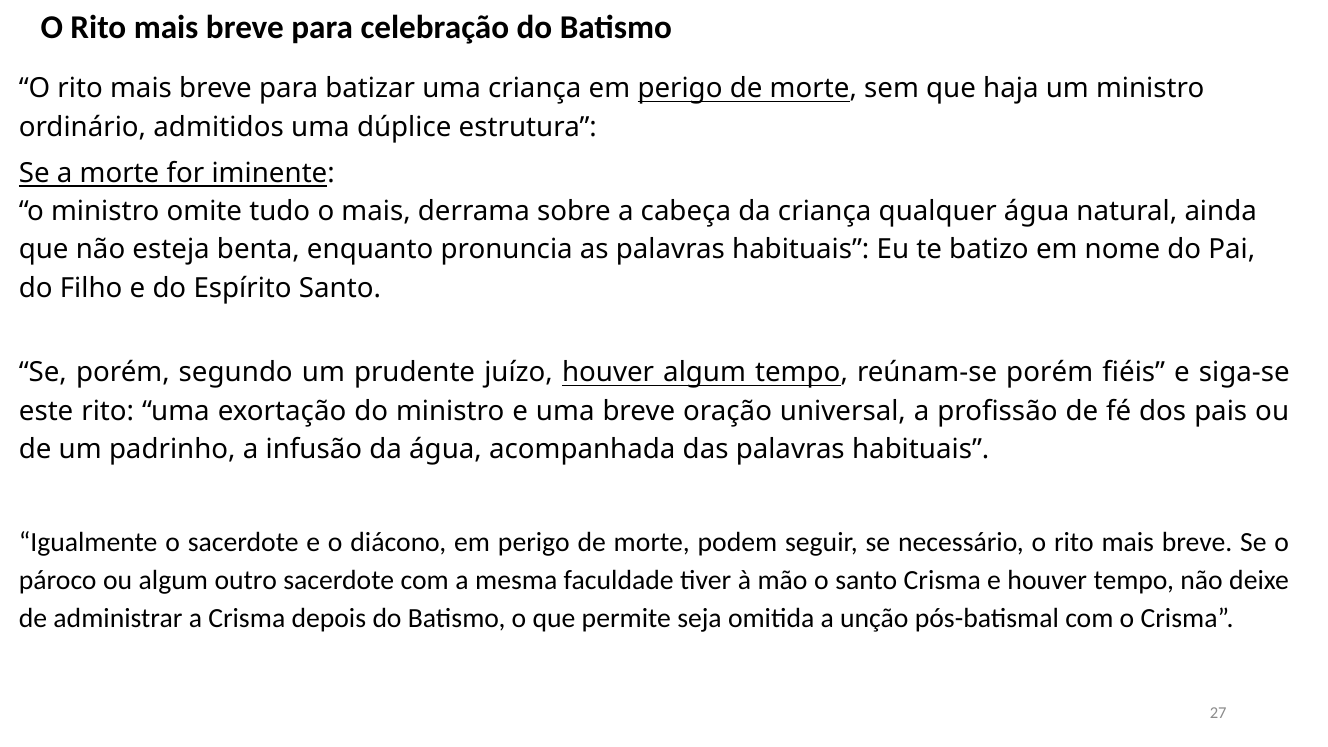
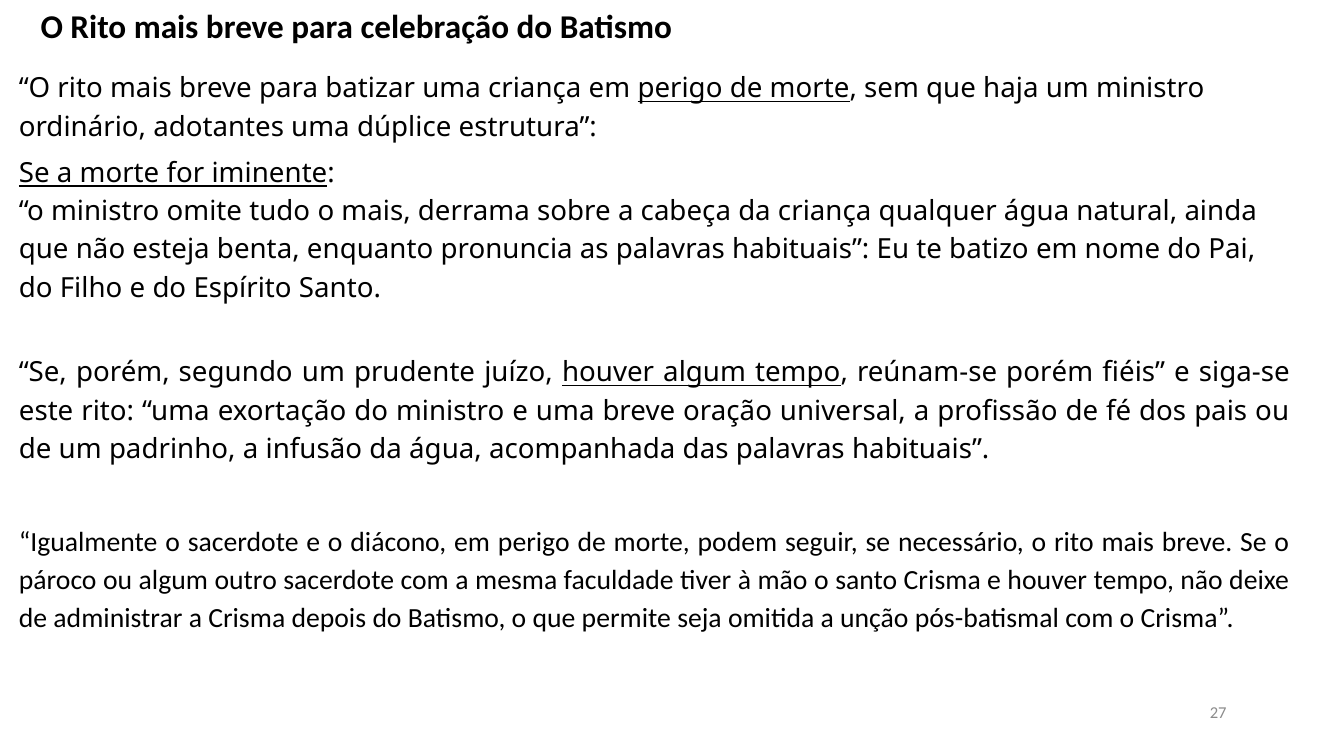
admitidos: admitidos -> adotantes (219, 127)
